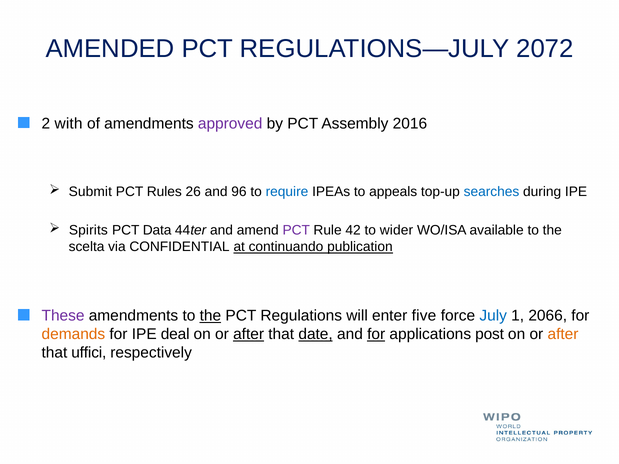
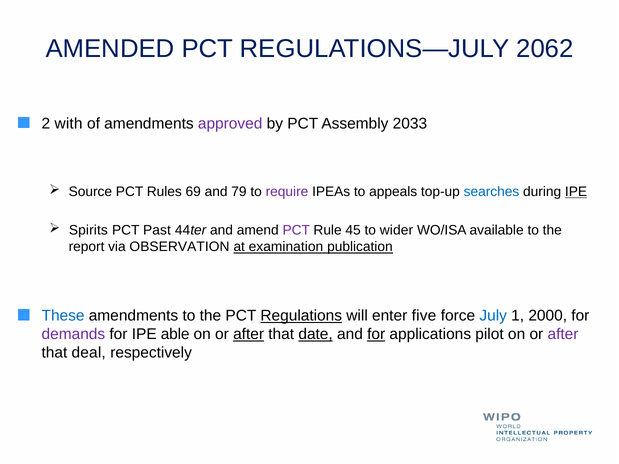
2072: 2072 -> 2062 (545, 49)
2016: 2016 -> 2033 (410, 124)
Submit: Submit -> Source (90, 192)
26: 26 -> 69 (193, 192)
96: 96 -> 79 (239, 192)
require colour: blue -> purple (287, 192)
IPE underline: none -> present (576, 192)
Data: Data -> Past (157, 231)
42: 42 -> 45 (353, 231)
scelta: scelta -> report (87, 247)
CONFIDENTIAL: CONFIDENTIAL -> OBSERVATION (179, 247)
continuando: continuando -> examination (286, 247)
These colour: purple -> blue (63, 316)
the underline: present -> none (210, 316)
Regulations underline: none -> present (301, 316)
2066: 2066 -> 2000 (548, 316)
demands colour: orange -> purple (73, 335)
deal: deal -> able (175, 335)
post: post -> pilot (490, 335)
after colour: orange -> purple (563, 335)
uffici: uffici -> deal (89, 353)
